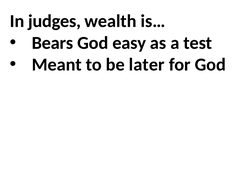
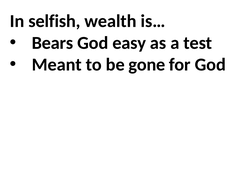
judges: judges -> selfish (54, 21)
later: later -> gone (147, 65)
